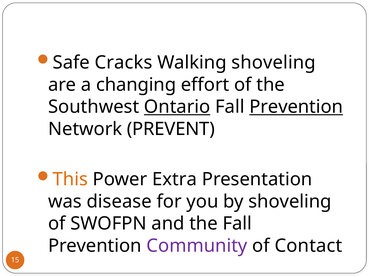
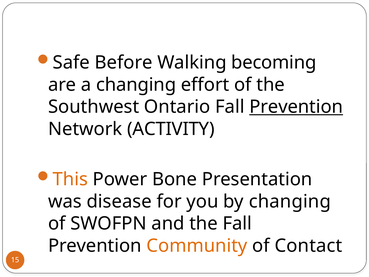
Cracks: Cracks -> Before (124, 62)
Walking shoveling: shoveling -> becoming (274, 62)
Ontario underline: present -> none (177, 107)
PREVENT: PREVENT -> ACTIVITY (171, 129)
Extra: Extra -> Bone (175, 179)
by shoveling: shoveling -> changing (290, 201)
Community colour: purple -> orange (197, 246)
